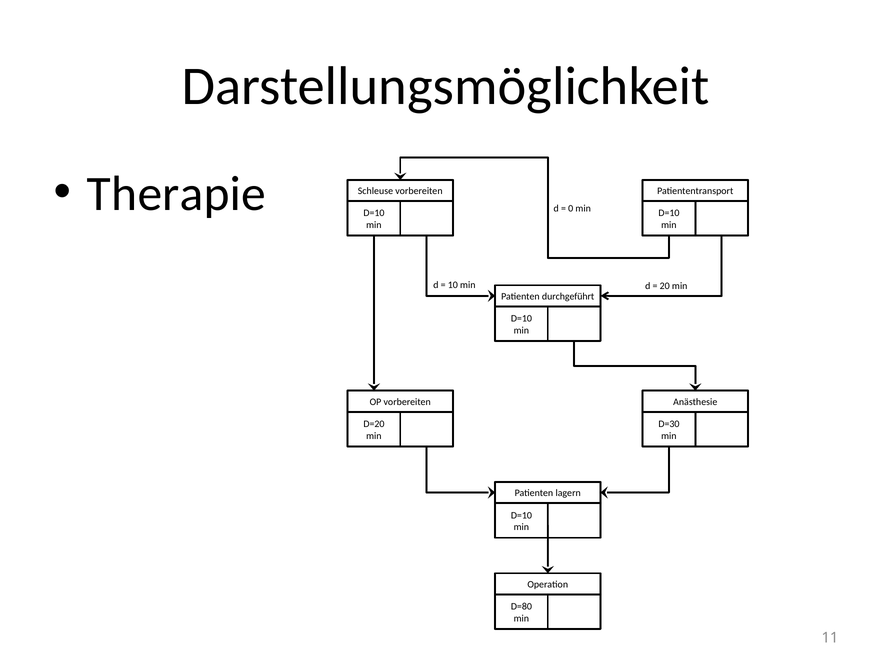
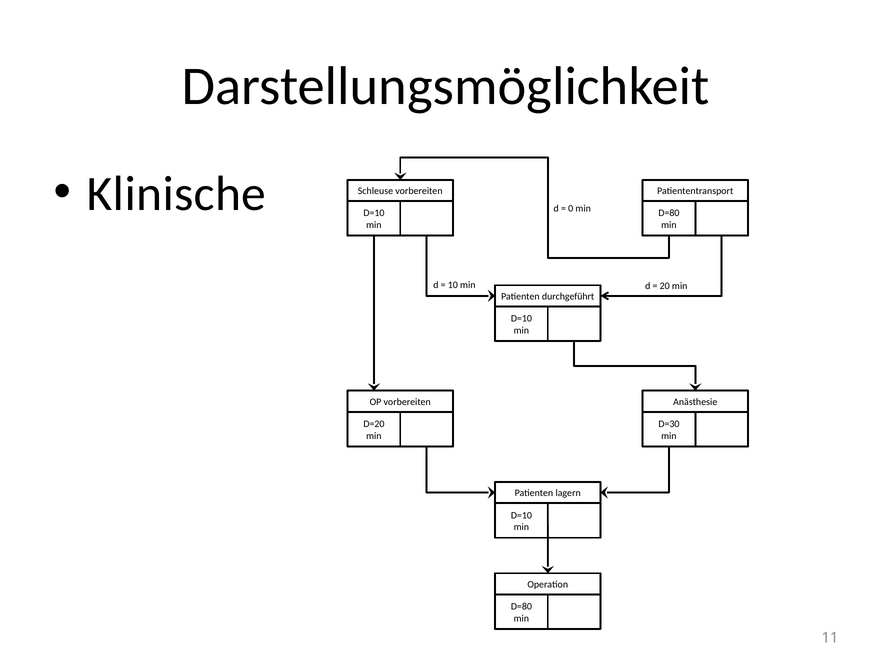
Therapie: Therapie -> Klinische (177, 194)
D=10: D=10 -> D=80 (669, 213)
